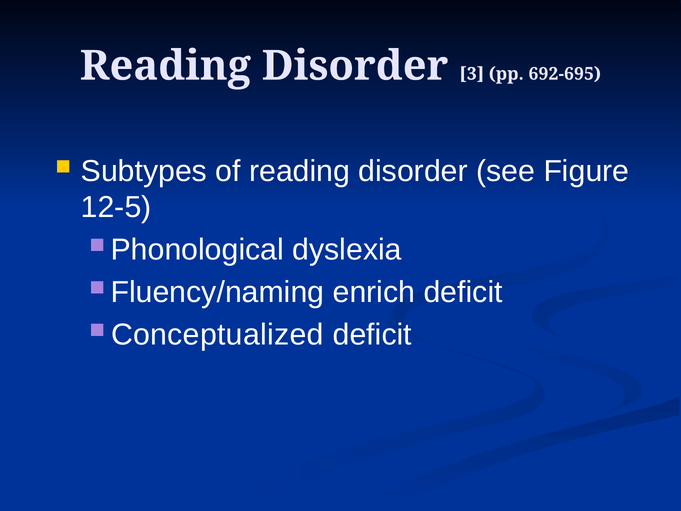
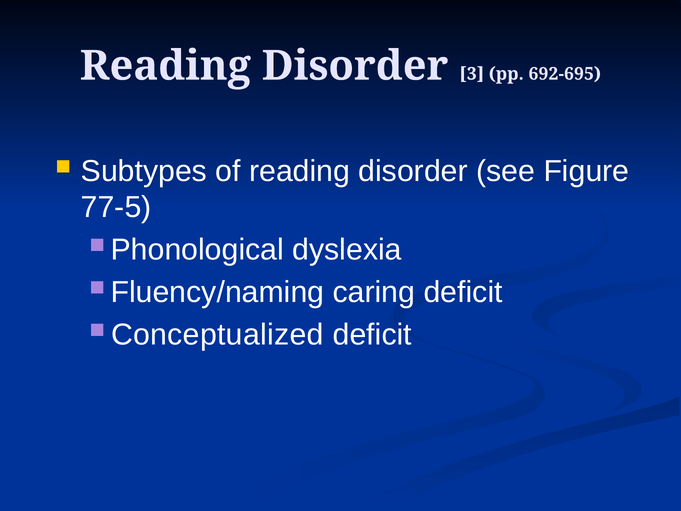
12-5: 12-5 -> 77-5 (116, 207)
enrich: enrich -> caring (374, 292)
